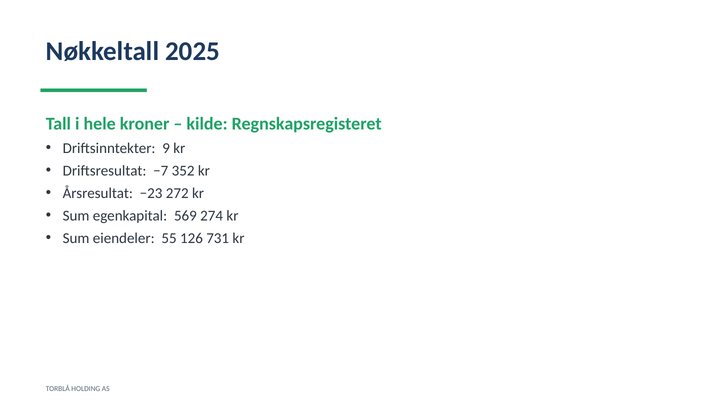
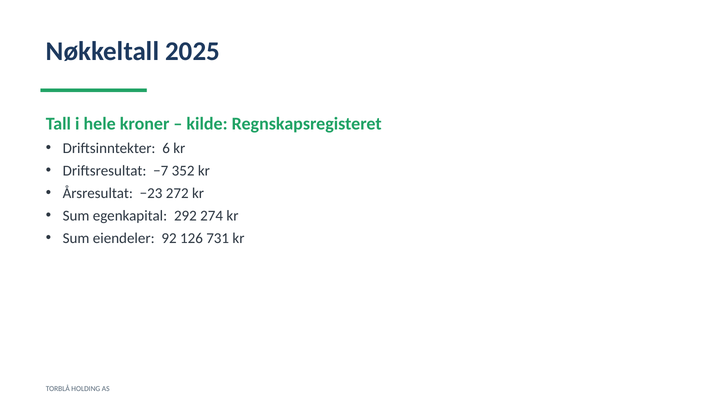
9: 9 -> 6 (166, 148)
569: 569 -> 292 (185, 216)
55: 55 -> 92 (169, 238)
